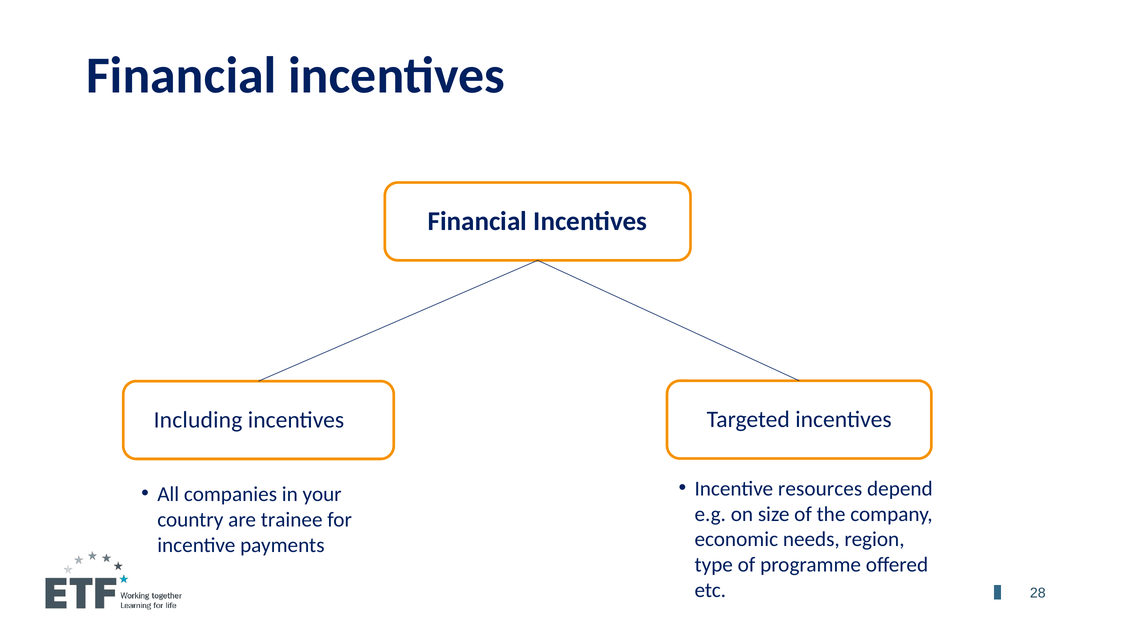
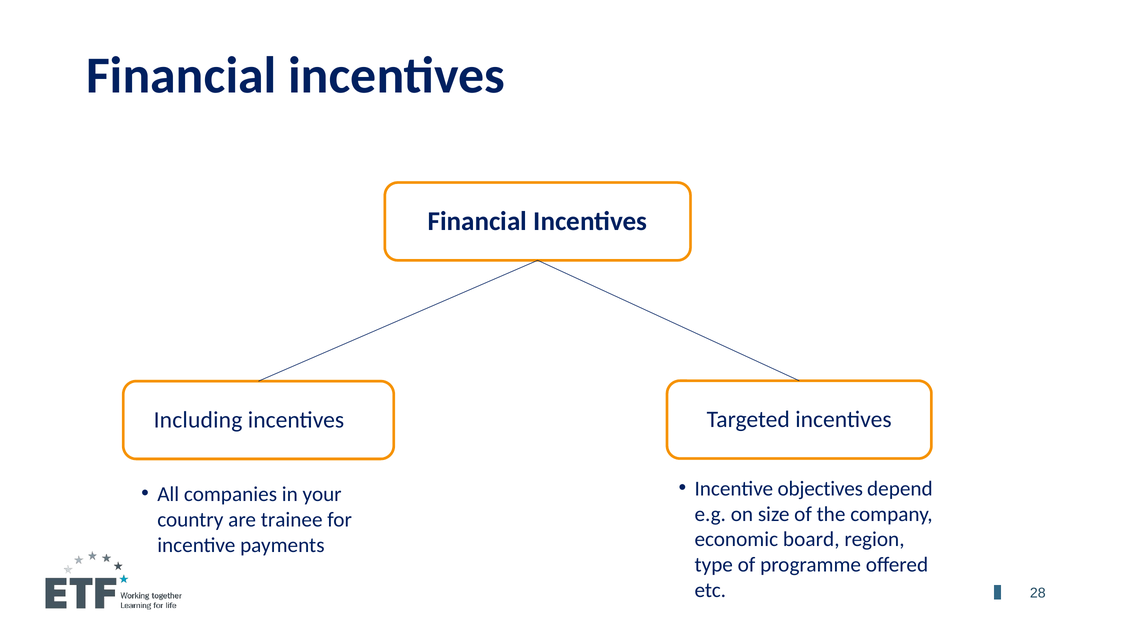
resources: resources -> objectives (820, 488)
needs: needs -> board (811, 539)
